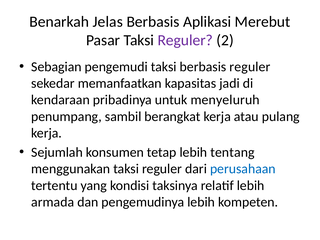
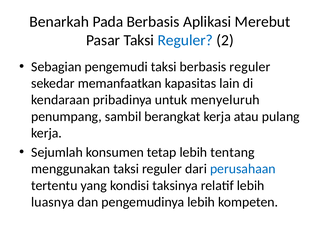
Jelas: Jelas -> Pada (108, 22)
Reguler colour: purple -> blue (185, 40)
jadi: jadi -> lain (229, 83)
armada: armada -> luasnya (53, 202)
